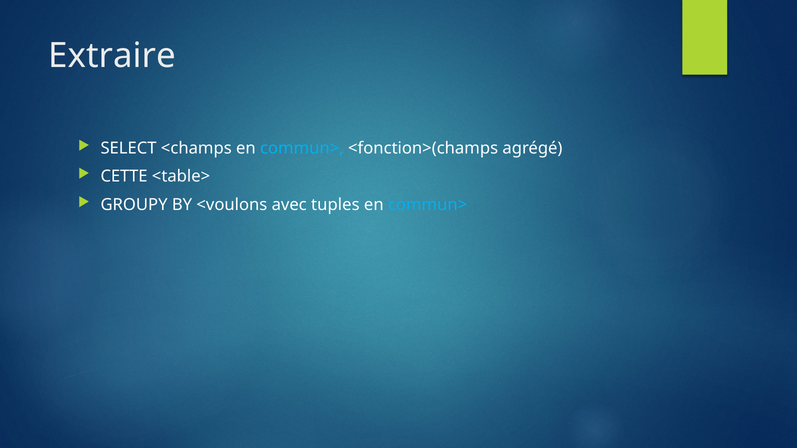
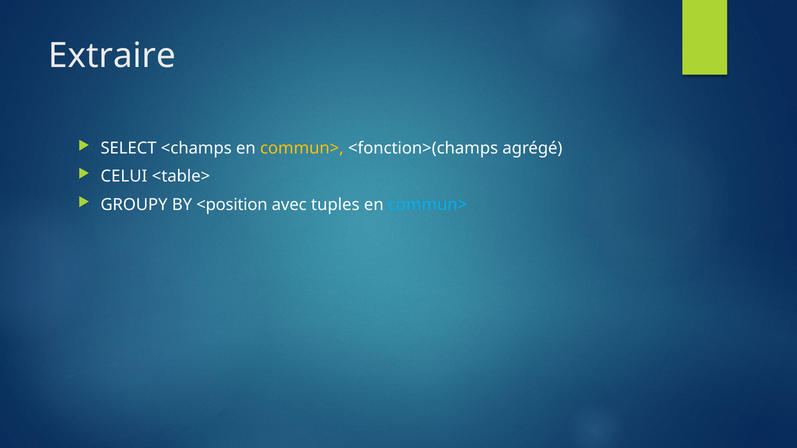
commun> colour: light blue -> yellow (302, 148)
CETTE: CETTE -> CELUI (124, 177)
<voulons: <voulons -> <position (232, 205)
